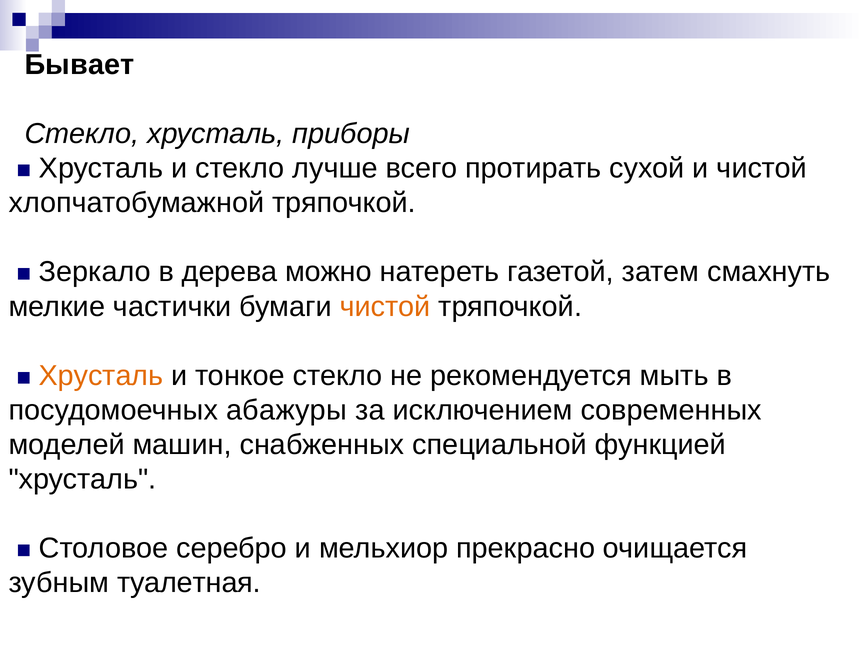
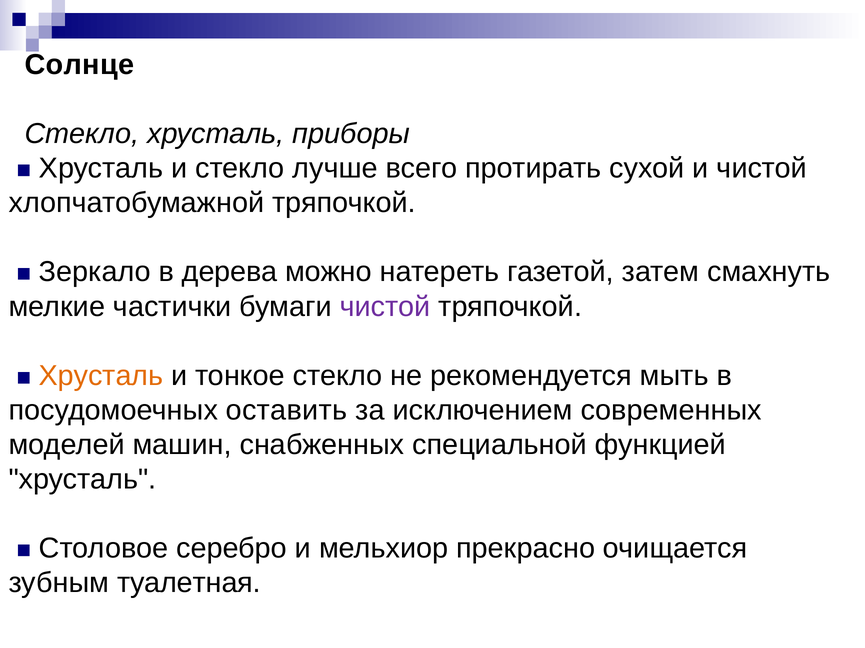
Бывает: Бывает -> Солнце (80, 65)
чистой colour: orange -> purple (385, 307)
абажуры: абажуры -> оставить (287, 411)
